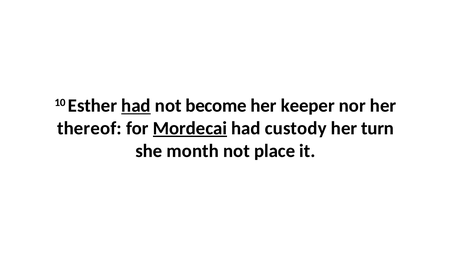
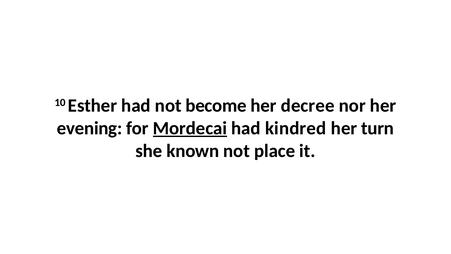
had underline: present -> none (136, 106)
keeper: keeper -> decree (308, 106)
thereof: thereof -> evening (90, 128)
custody: custody -> kindred (296, 128)
month: month -> known (193, 151)
